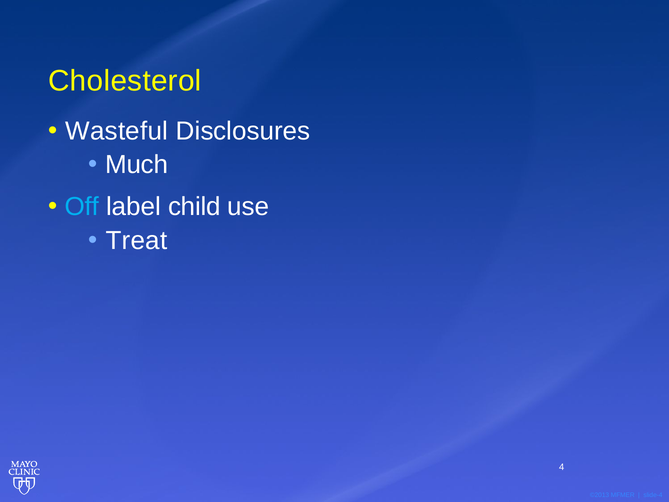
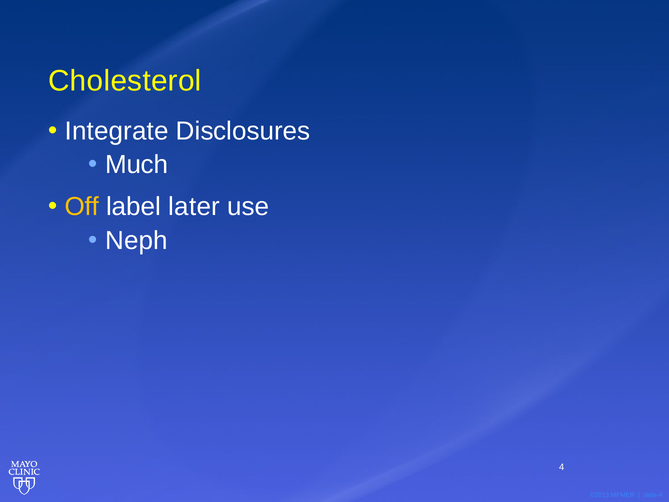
Wasteful: Wasteful -> Integrate (117, 131)
Off colour: light blue -> yellow (82, 207)
child: child -> later (194, 207)
Treat: Treat -> Neph (137, 240)
